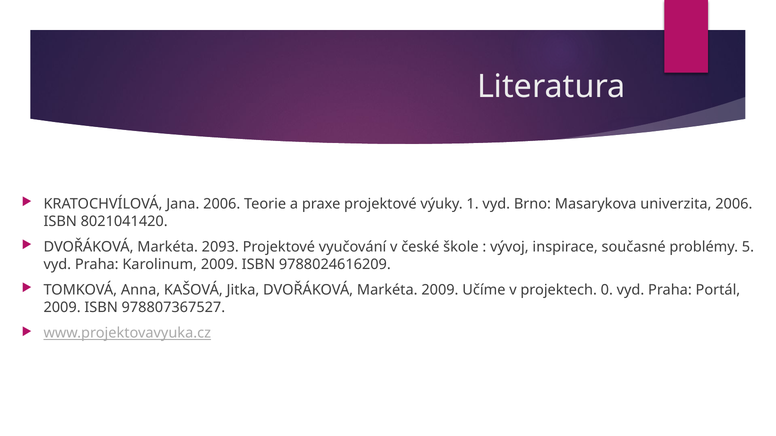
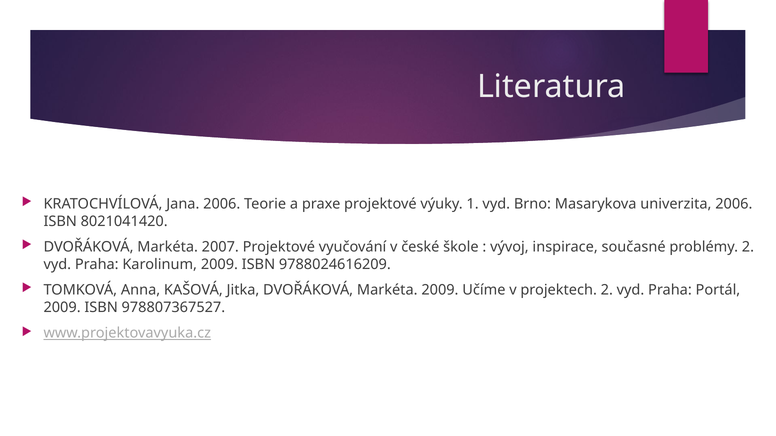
2093: 2093 -> 2007 (220, 247)
problémy 5: 5 -> 2 (748, 247)
projektech 0: 0 -> 2 (607, 290)
